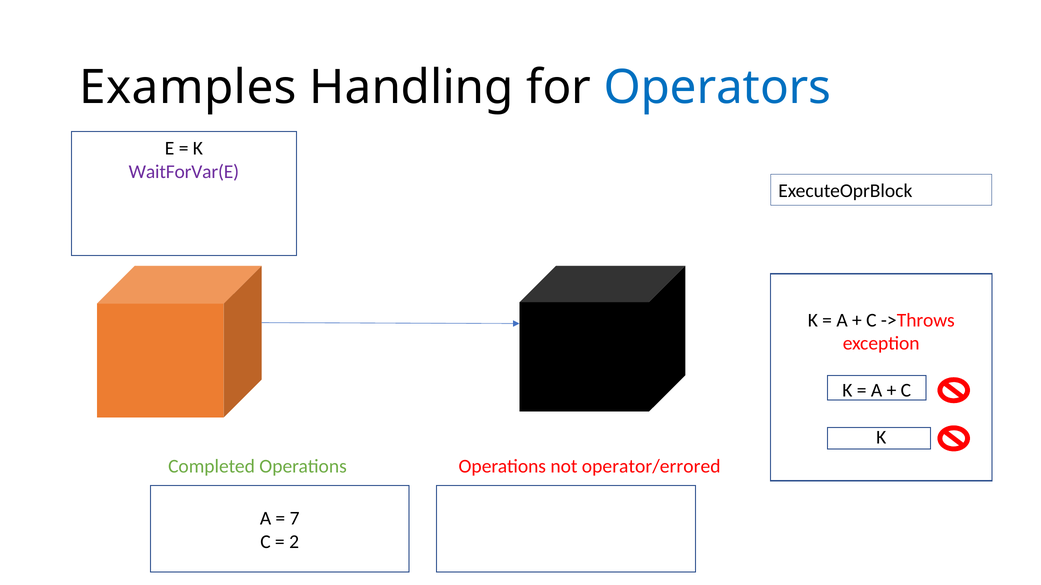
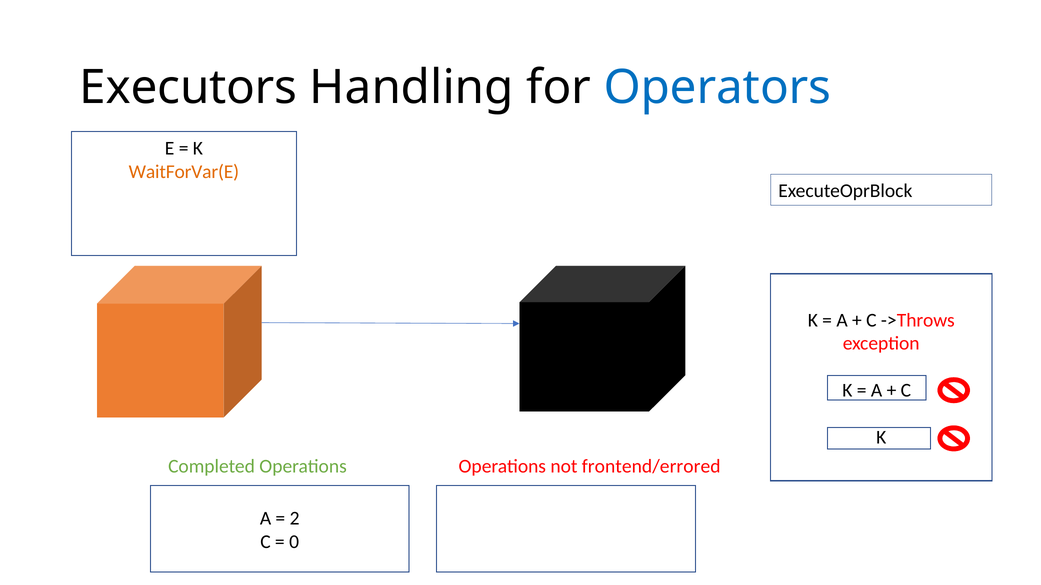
Examples: Examples -> Executors (188, 87)
WaitForVar(E colour: purple -> orange (184, 172)
operator/errored: operator/errored -> frontend/errored (651, 467)
7: 7 -> 2 (295, 519)
2: 2 -> 0 (294, 542)
